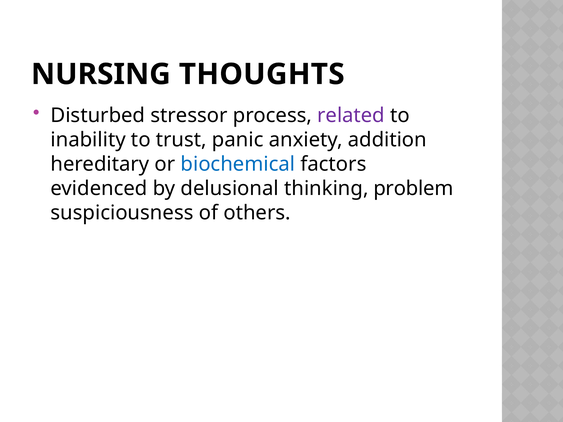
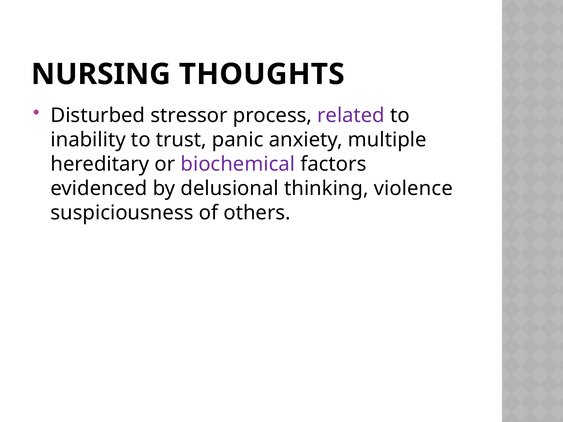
addition: addition -> multiple (387, 140)
biochemical colour: blue -> purple (238, 164)
problem: problem -> violence (413, 189)
